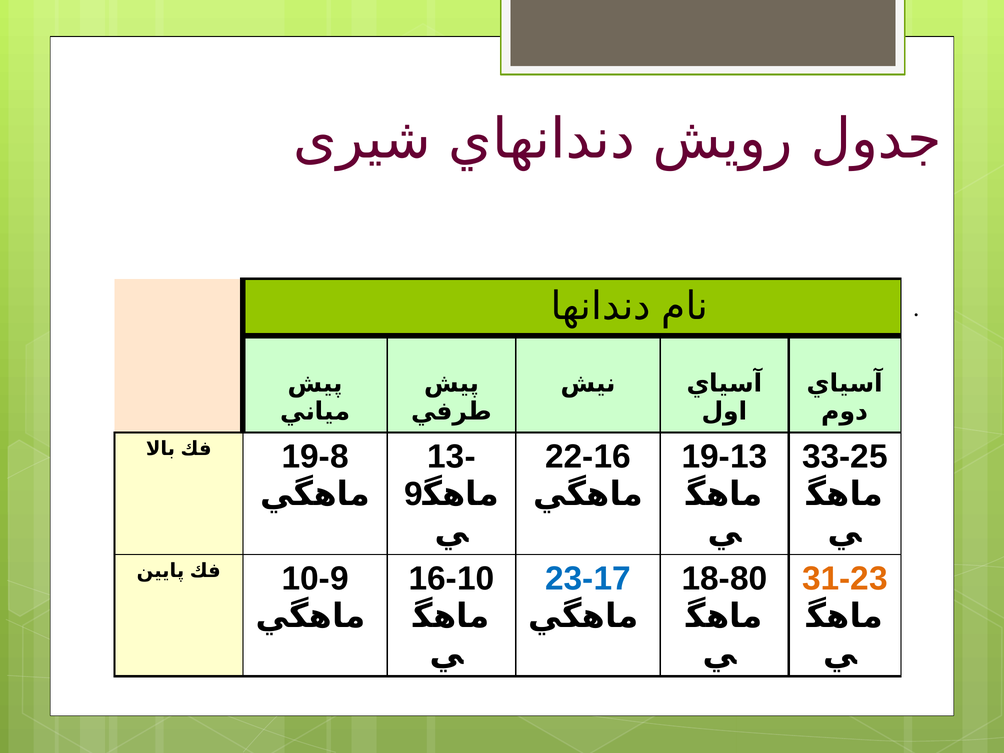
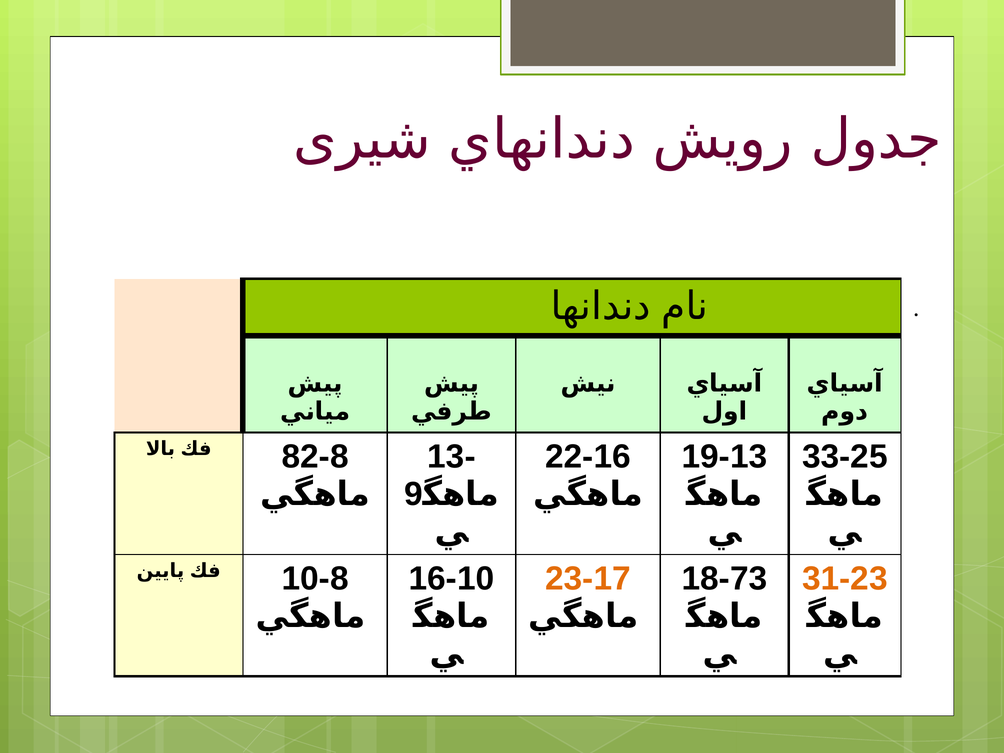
19-8: 19-8 -> 82-8 (315, 457)
10-9: 10-9 -> 10-8 (315, 579)
23-17 colour: blue -> orange (588, 579)
18-80: 18-80 -> 18-73 (725, 579)
